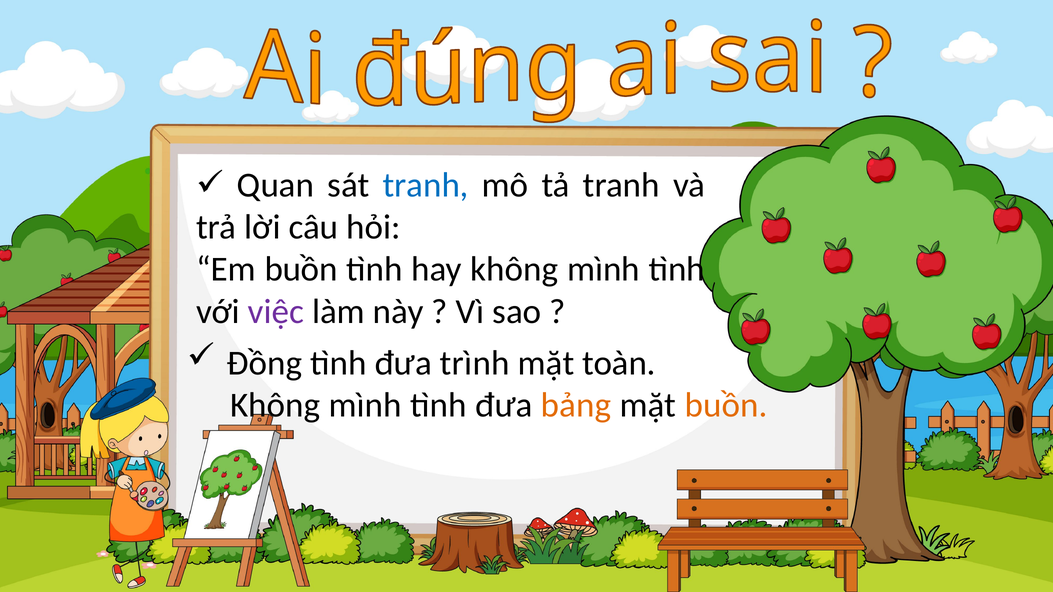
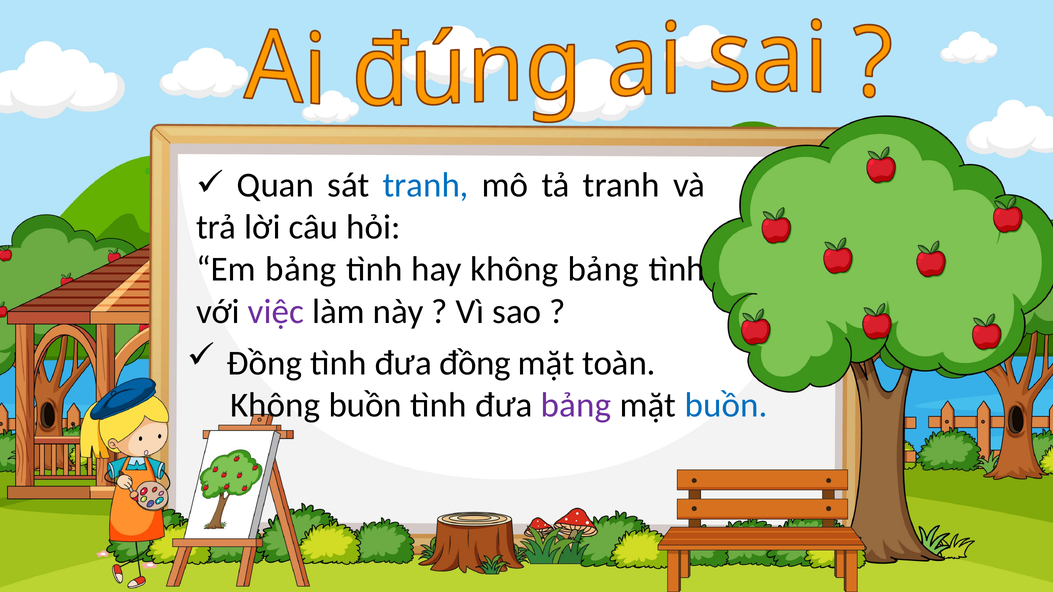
Em buồn: buồn -> bảng (301, 270)
hay không mình: mình -> bảng (603, 270)
đưa trình: trình -> đồng (475, 363)
mình: mình -> buồn (365, 406)
bảng colour: orange -> purple (576, 406)
buồn colour: orange -> blue (726, 406)
